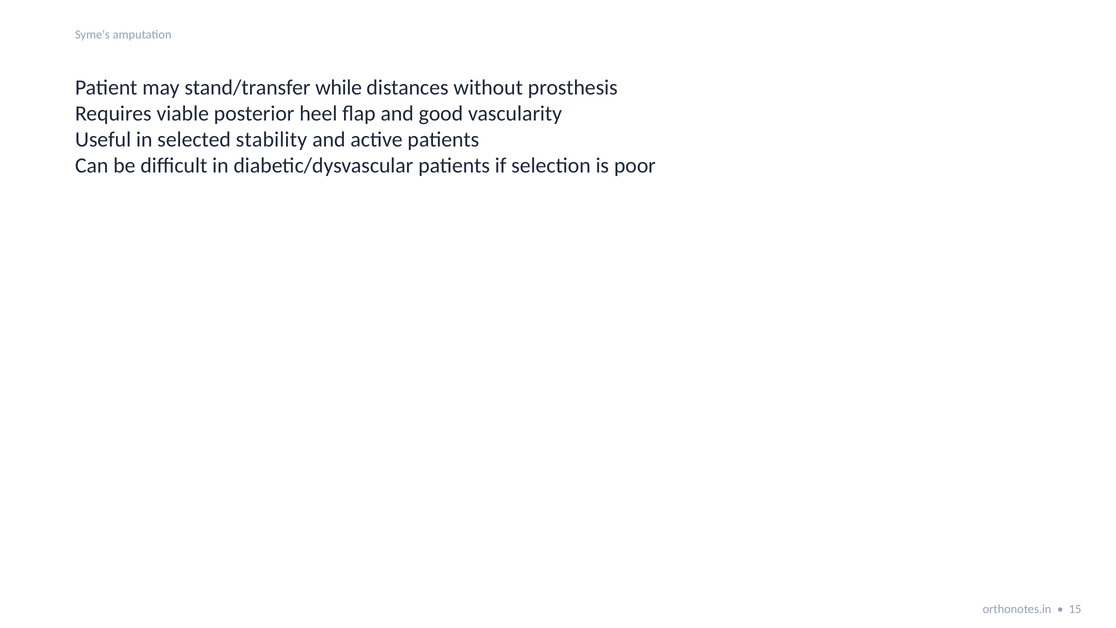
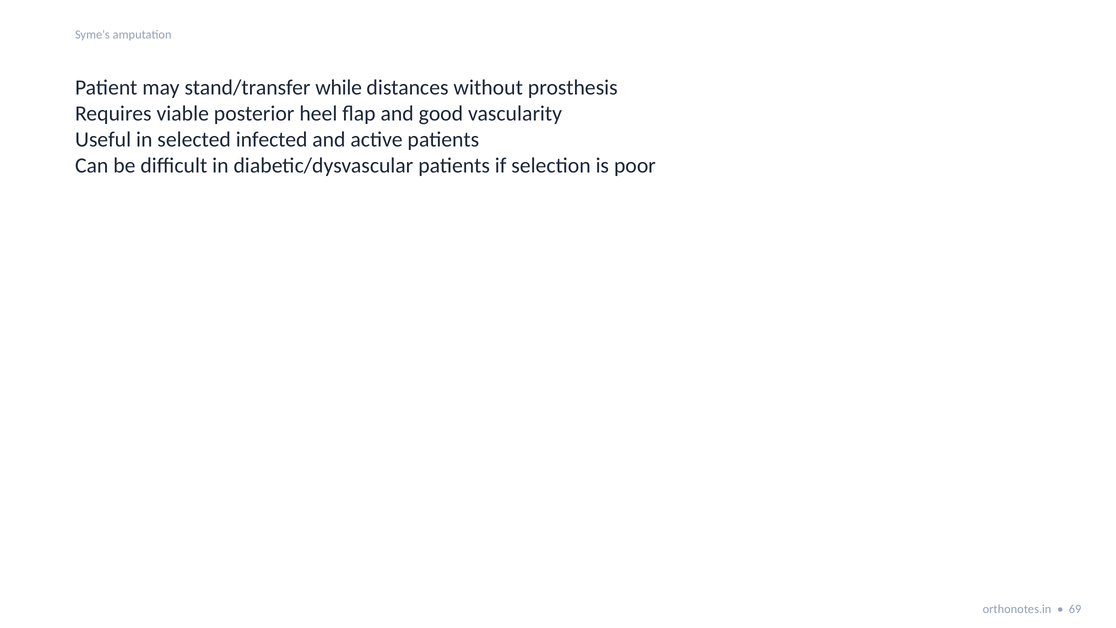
stability: stability -> infected (272, 140)
15: 15 -> 69 (1075, 609)
